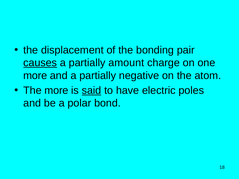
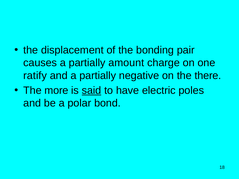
causes underline: present -> none (40, 63)
more: more -> ratify (35, 76)
atom: atom -> there (208, 76)
